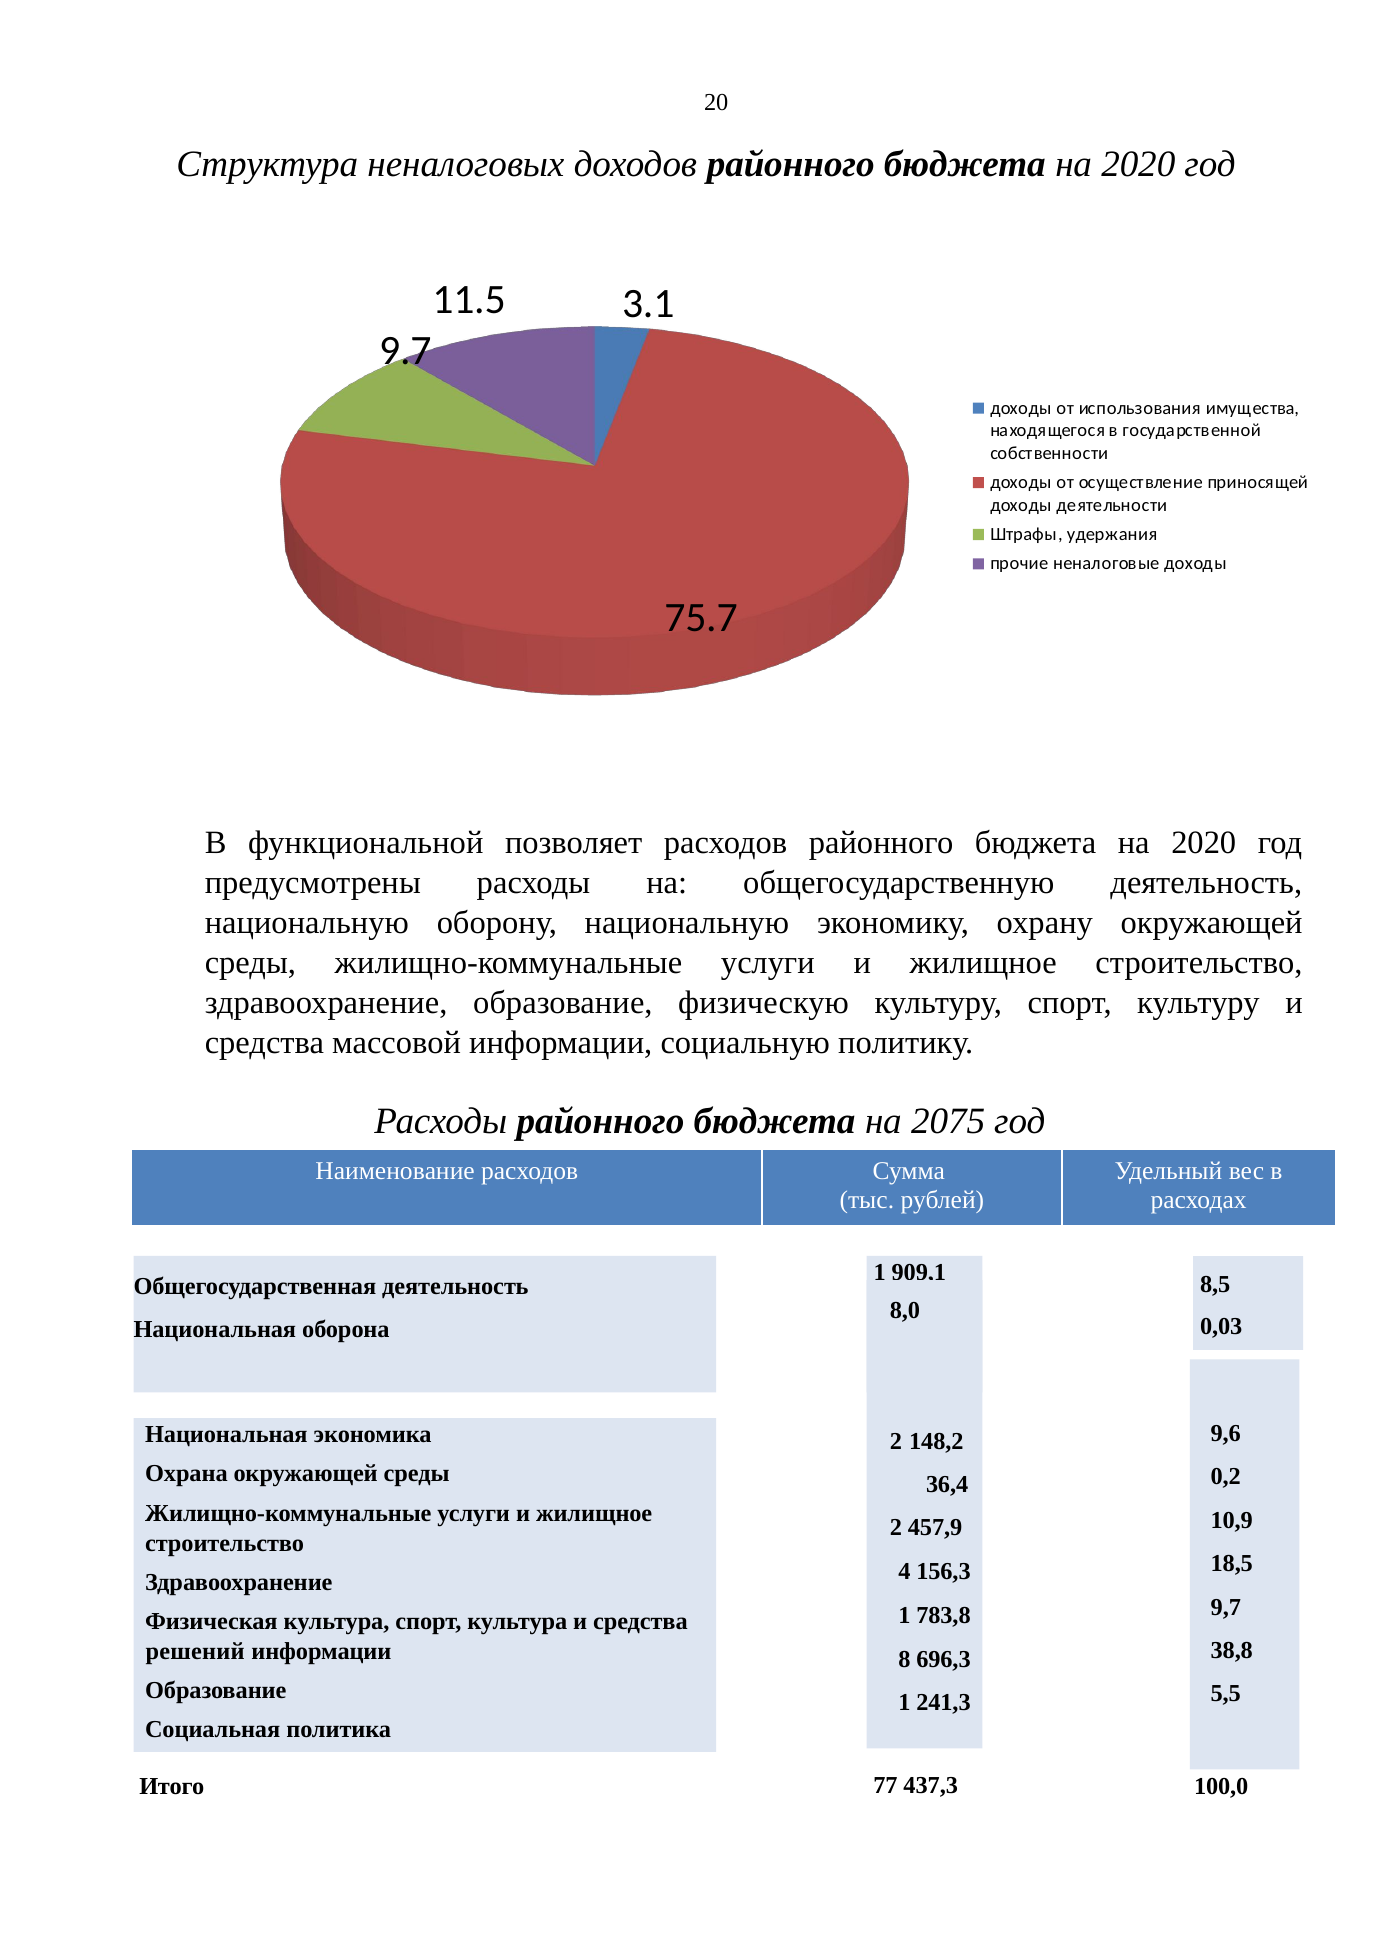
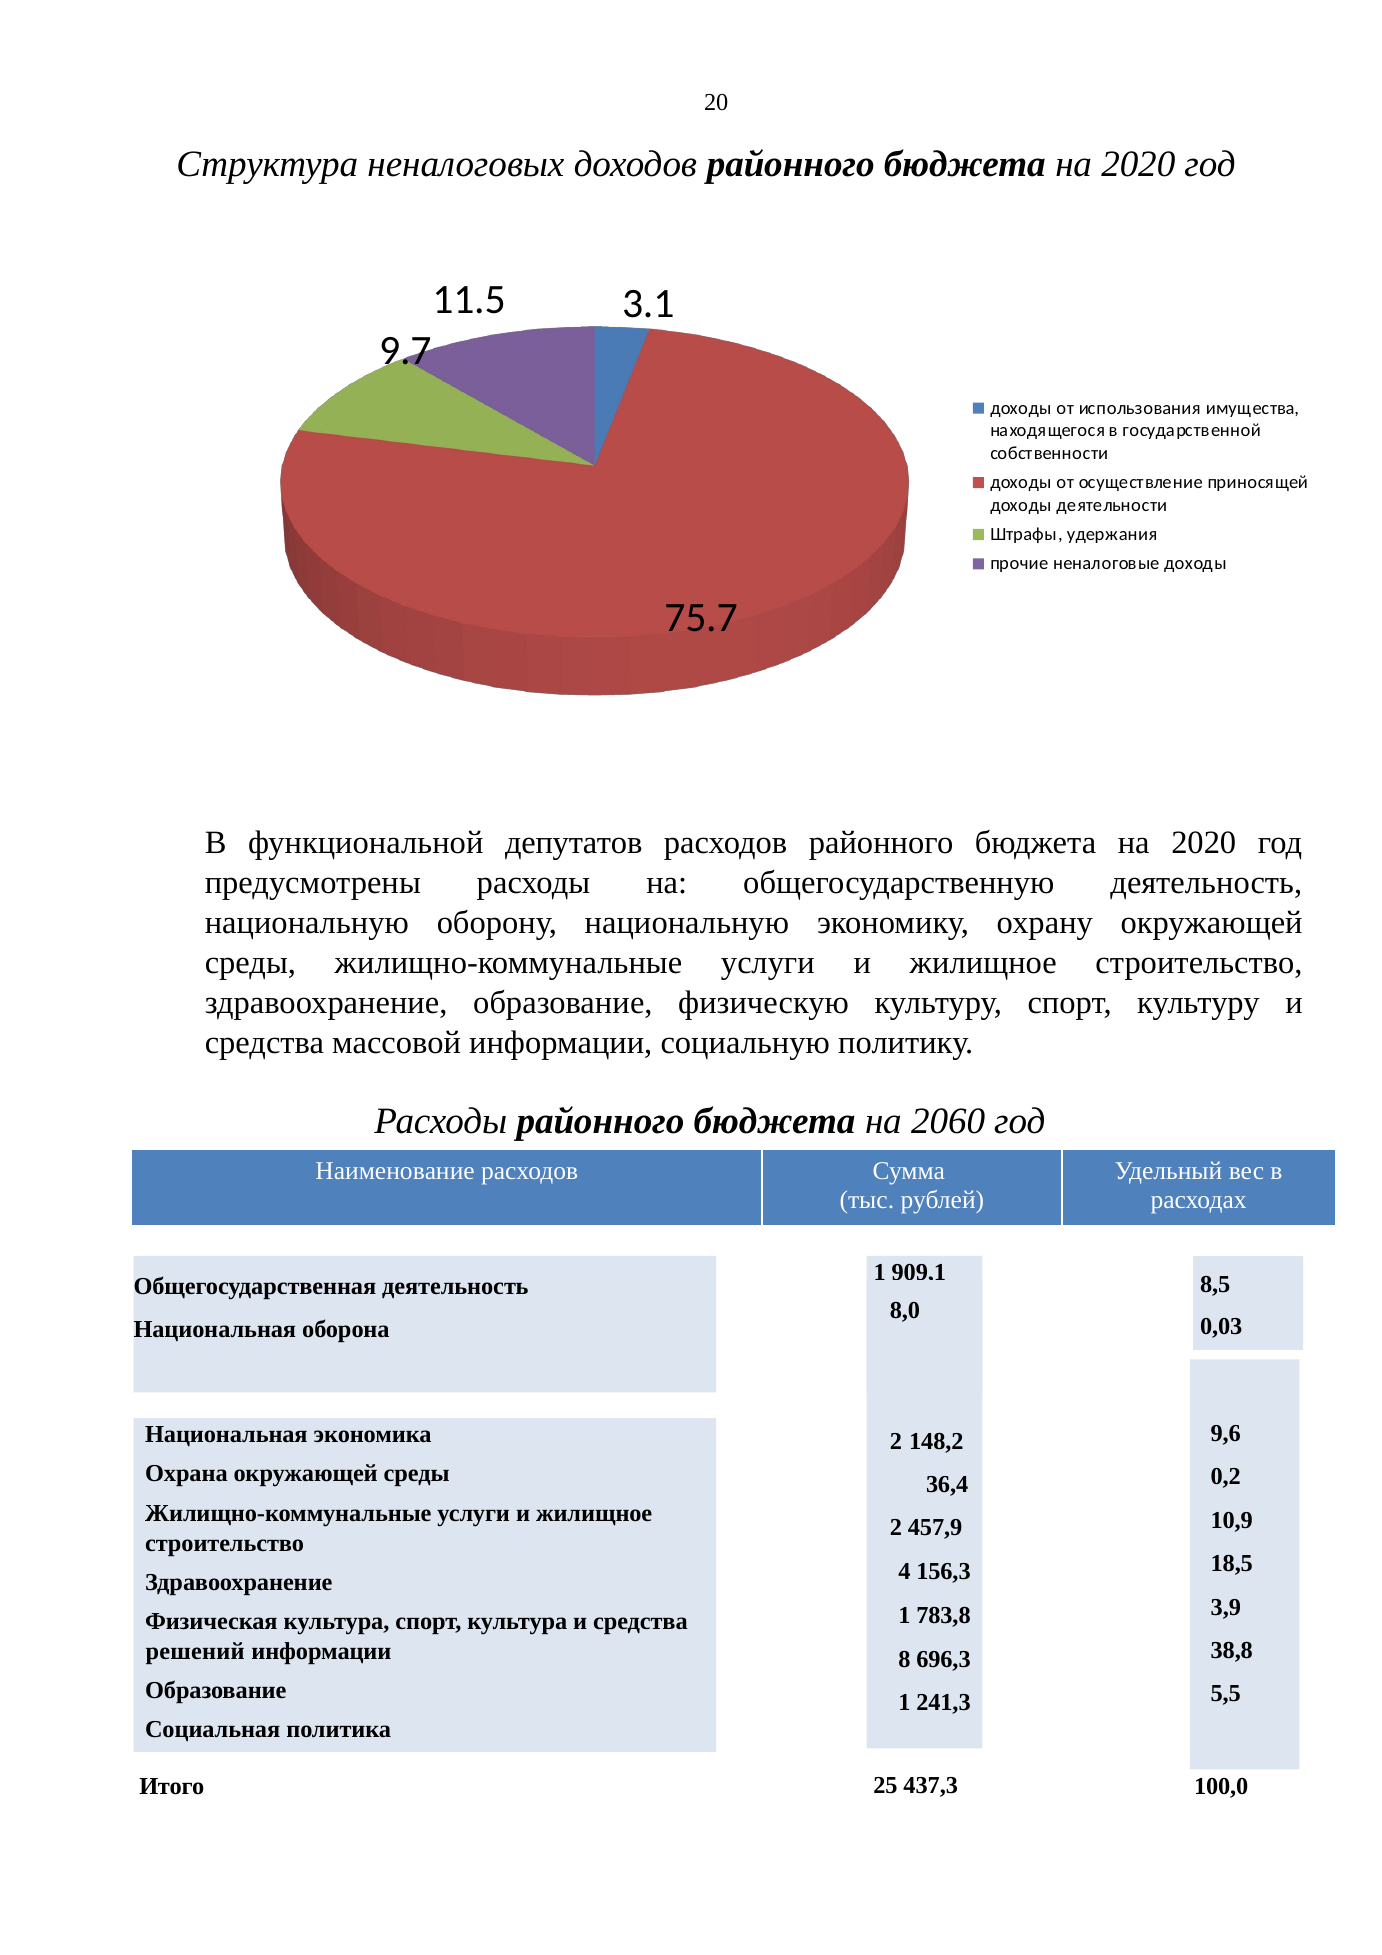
позволяет: позволяет -> депутатов (574, 842)
2075: 2075 -> 2060 (948, 1121)
9,7: 9,7 -> 3,9 (1226, 1606)
77: 77 -> 25 (885, 1785)
